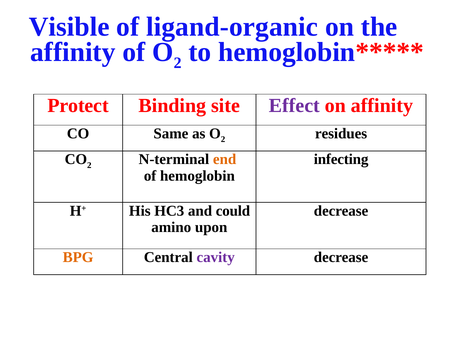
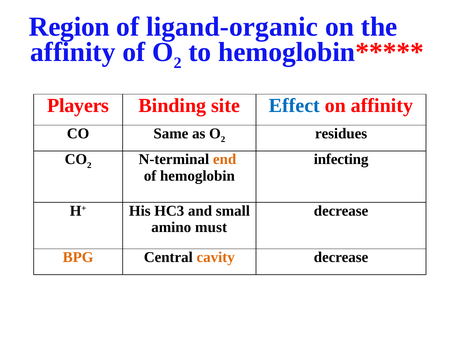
Visible: Visible -> Region (69, 27)
Protect: Protect -> Players (78, 105)
Effect colour: purple -> blue (294, 105)
could: could -> small (233, 211)
upon: upon -> must (211, 227)
cavity colour: purple -> orange (216, 257)
